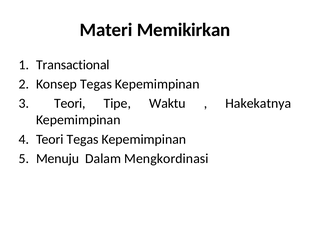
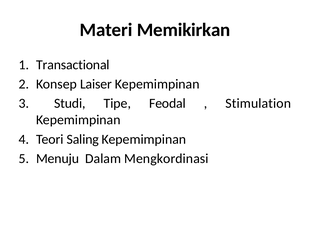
Konsep Tegas: Tegas -> Laiser (96, 84)
Teori: Teori -> Studi (70, 104)
Waktu: Waktu -> Feodal (167, 104)
Hakekatnya: Hakekatnya -> Stimulation (258, 104)
Teori Tegas: Tegas -> Saling (83, 140)
